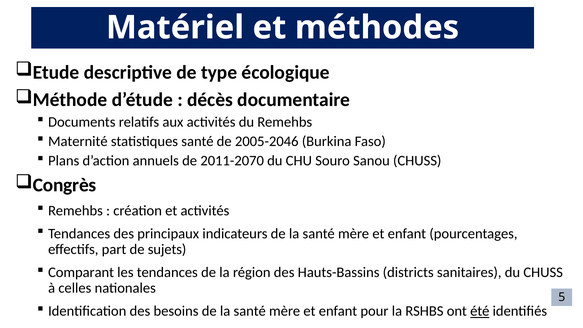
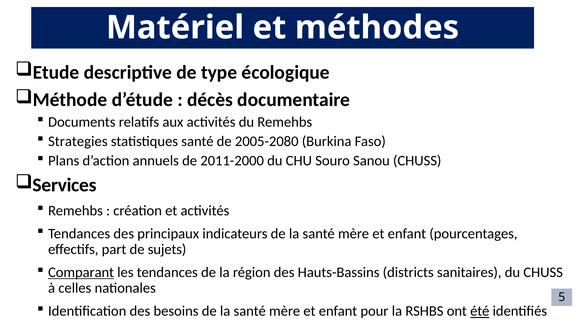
Maternité: Maternité -> Strategies (78, 141)
2005-2046: 2005-2046 -> 2005-2080 (267, 141)
2011-2070: 2011-2070 -> 2011-2000 (232, 161)
Congrès: Congrès -> Services (65, 185)
Comparant underline: none -> present (81, 272)
